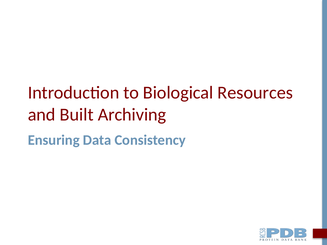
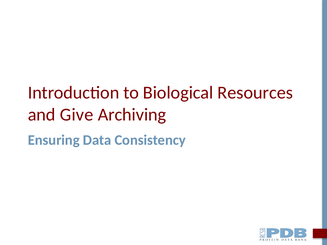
Built: Built -> Give (77, 115)
